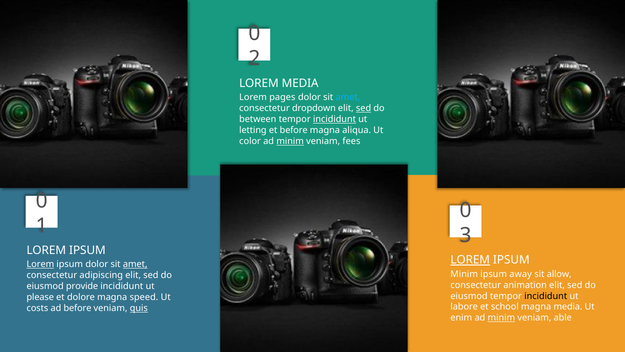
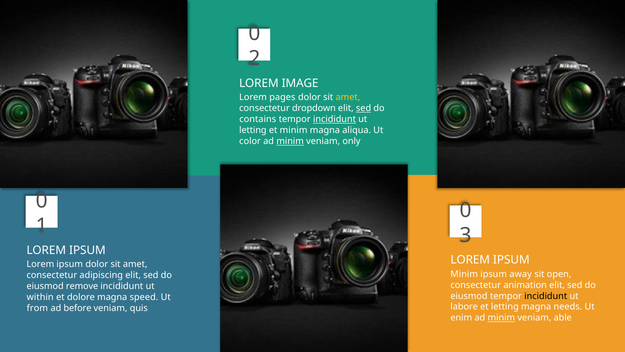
LOREM MEDIA: MEDIA -> IMAGE (300, 83)
amet colour: light blue -> yellow (348, 97)
between: between -> contains (258, 119)
et before: before -> minim (294, 130)
fees: fees -> only (351, 141)
LOREM underline: present -> none (470, 260)
Lorem underline: present -> none (40, 264)
amet underline: present -> none (135, 264)
allow: allow -> open (559, 274)
provide: provide -> remove (82, 286)
please: please -> within (40, 297)
et school: school -> letting (505, 307)
magna media: media -> needs (568, 307)
costs: costs -> from (37, 308)
quis underline: present -> none (139, 308)
